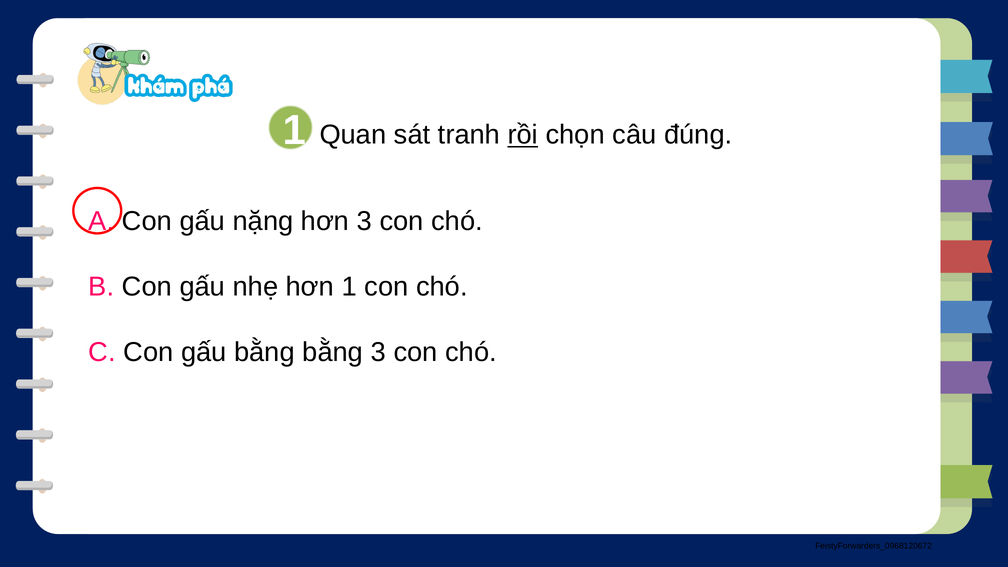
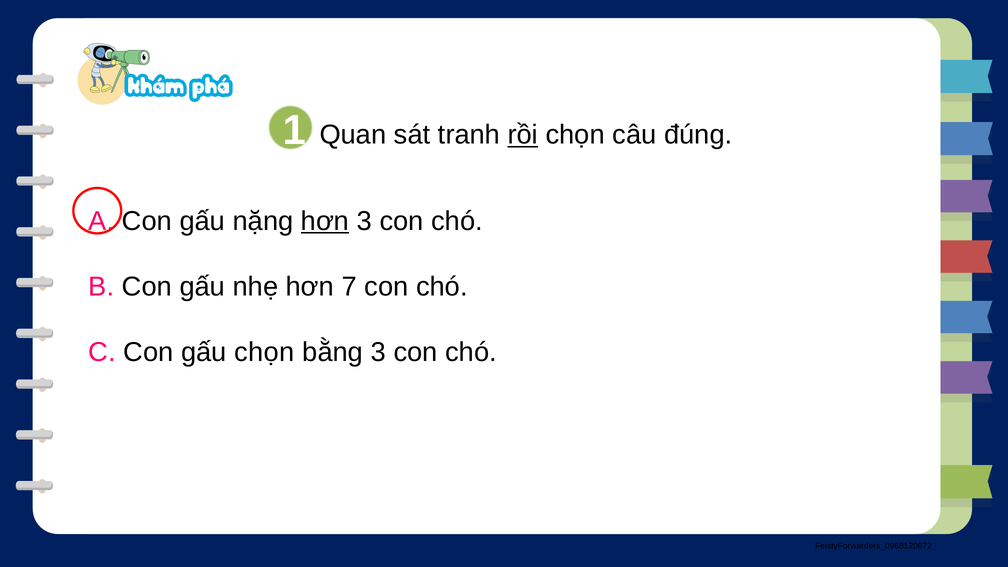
hơn underline: none -> present (325, 221)
hơn 1: 1 -> 7 (349, 287)
gấu bằng: bằng -> chọn (264, 352)
